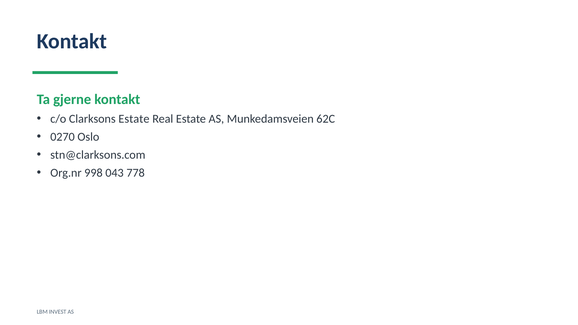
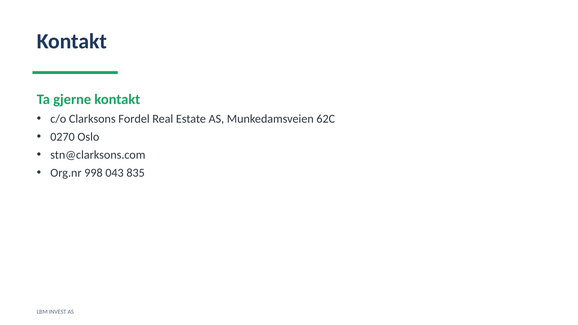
Clarksons Estate: Estate -> Fordel (134, 119)
778: 778 -> 835 (136, 173)
